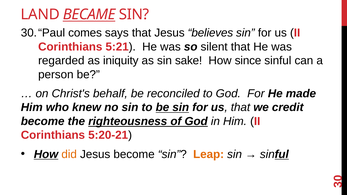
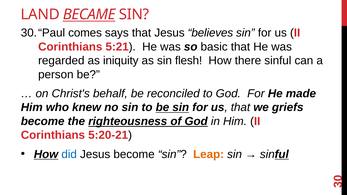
silent: silent -> basic (214, 47)
sake: sake -> flesh (189, 61)
since: since -> there (248, 61)
credit: credit -> griefs (288, 108)
did colour: orange -> blue (69, 154)
